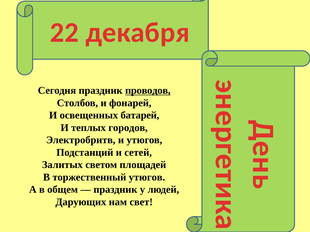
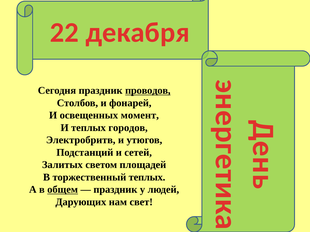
батарей: батарей -> момент (140, 116)
торжественный утюгов: утюгов -> теплых (147, 178)
общем underline: none -> present (63, 190)
